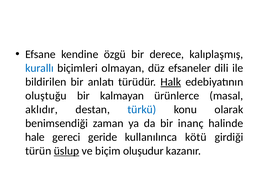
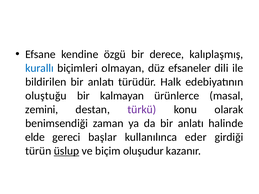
Halk underline: present -> none (171, 82)
aklıdır: aklıdır -> zemini (42, 110)
türkü colour: blue -> purple (142, 110)
da bir inanç: inanç -> anlatı (191, 123)
hale: hale -> elde (35, 137)
geride: geride -> başlar (103, 137)
kötü: kötü -> eder (196, 137)
